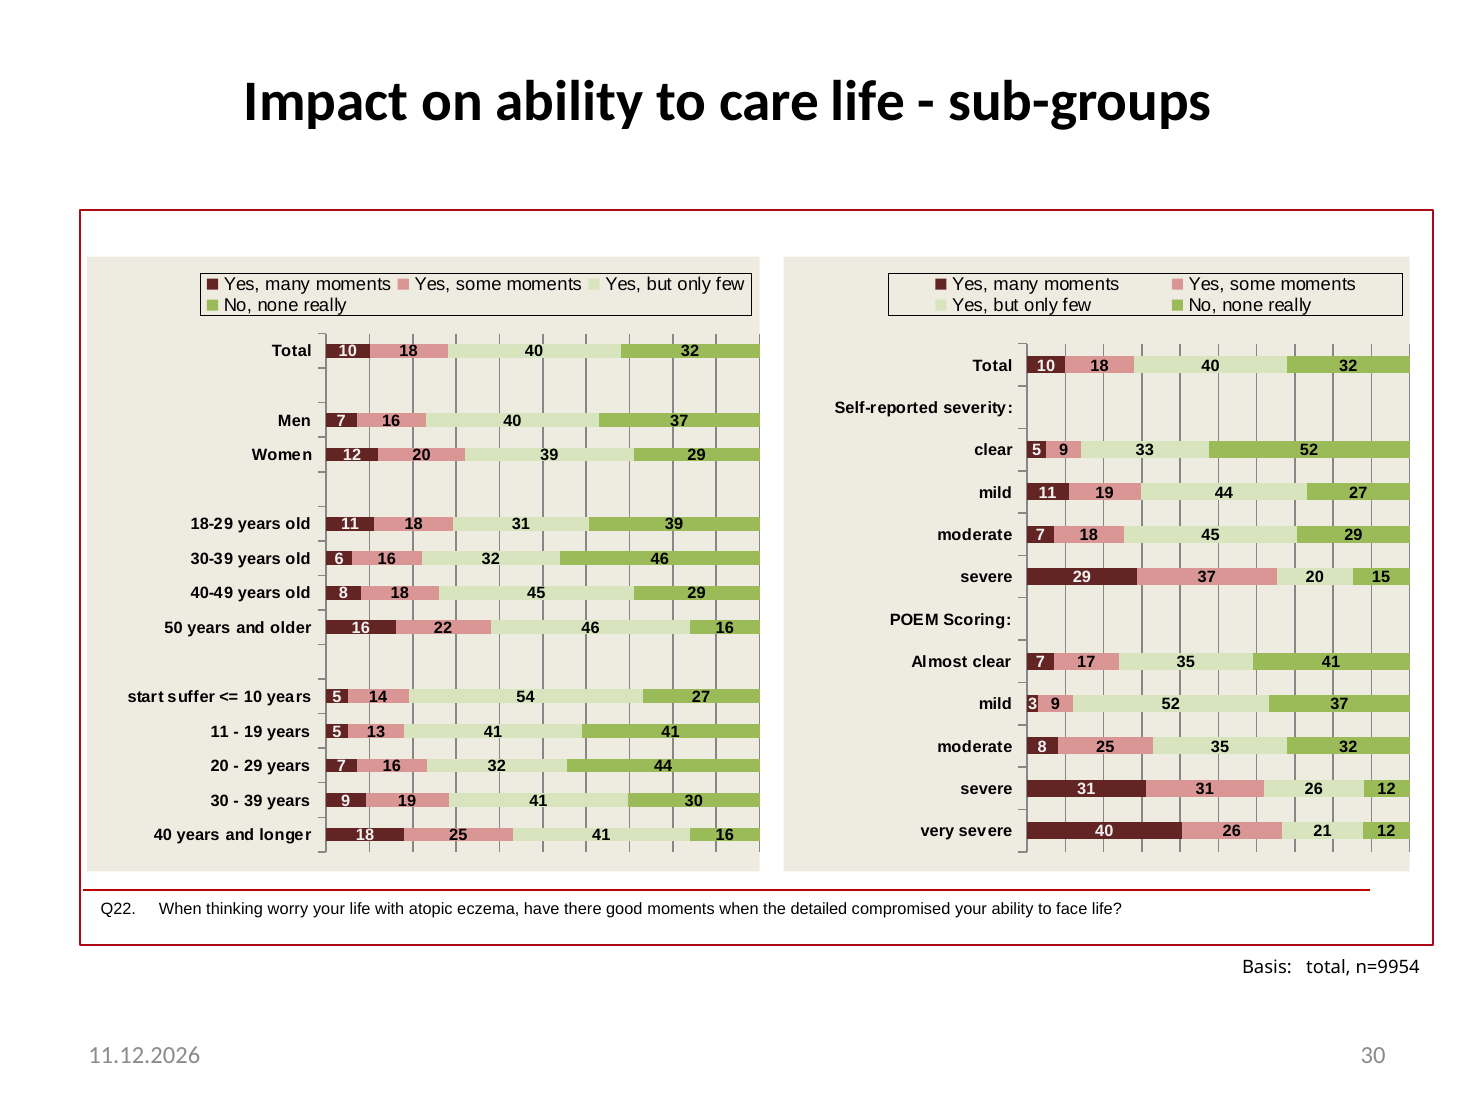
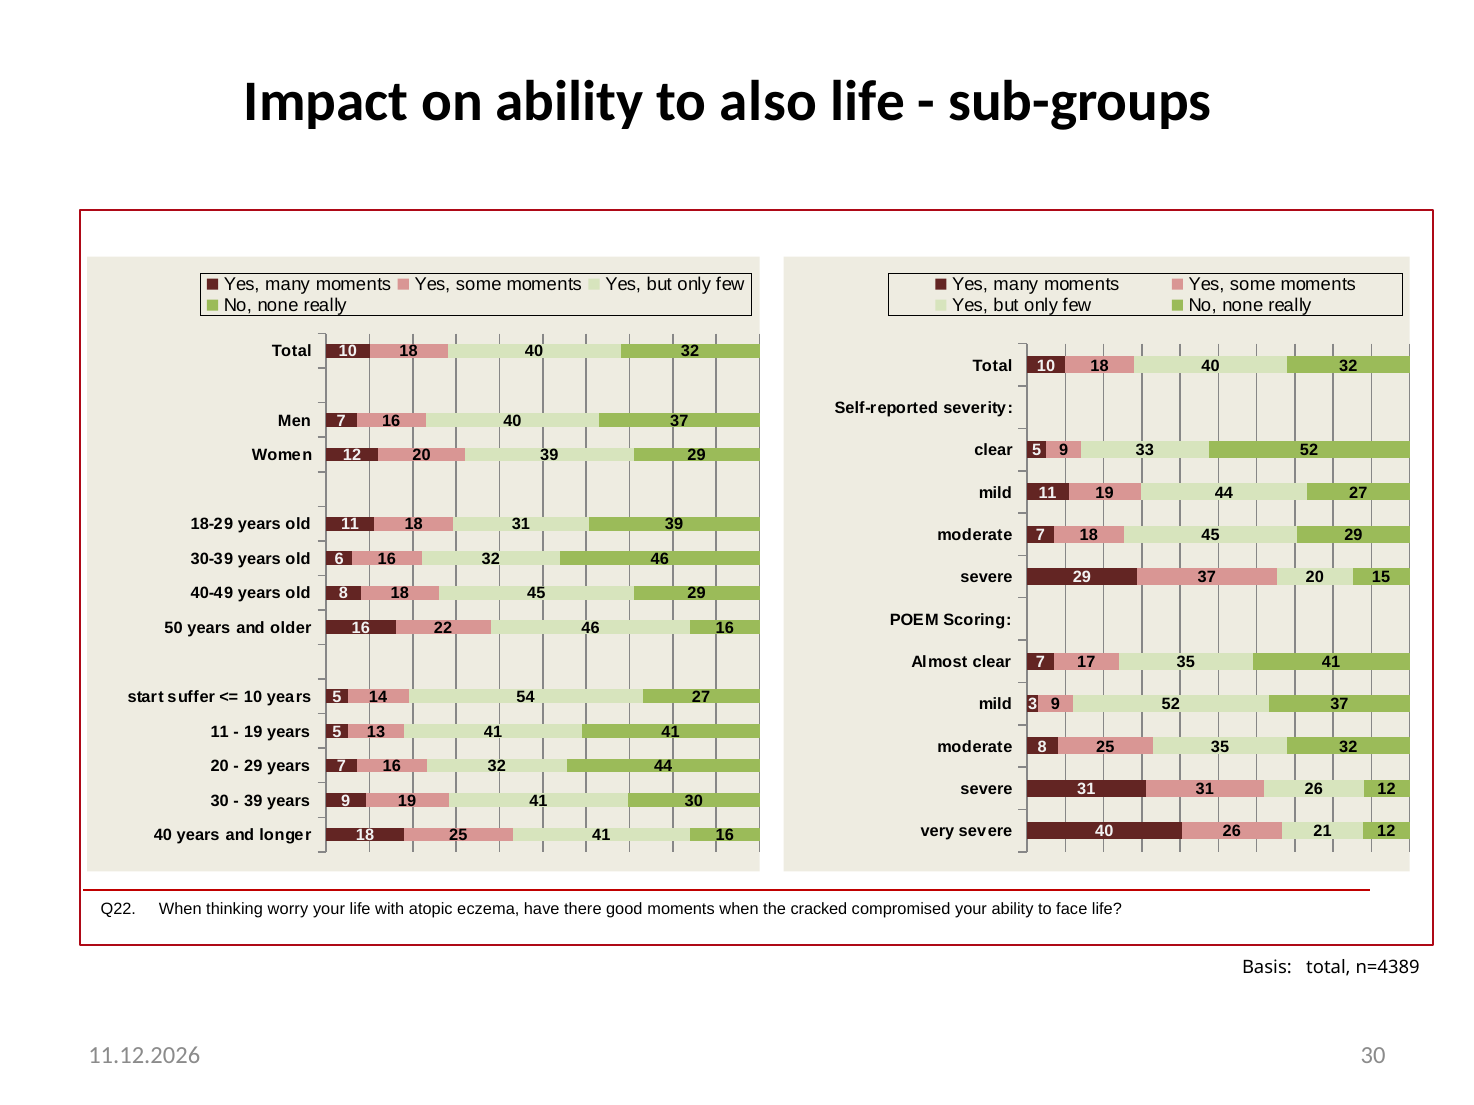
care: care -> also (769, 101)
detailed: detailed -> cracked (819, 910)
n=9954: n=9954 -> n=4389 (1388, 968)
